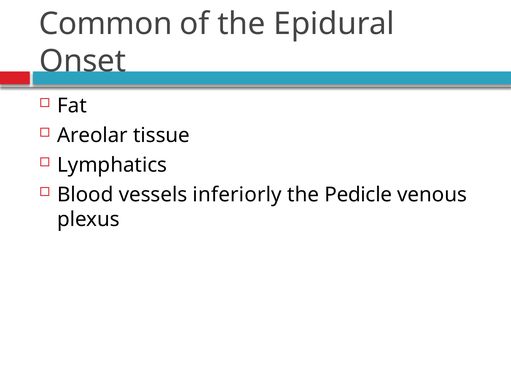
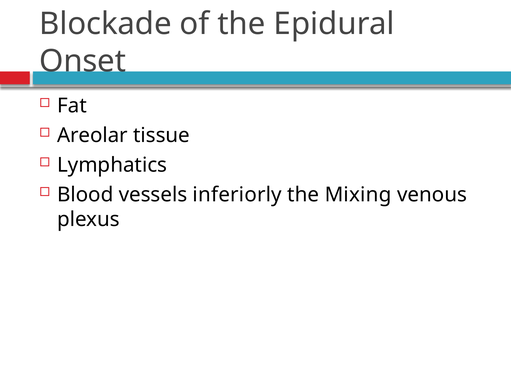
Common: Common -> Blockade (105, 24)
Pedicle: Pedicle -> Mixing (358, 195)
